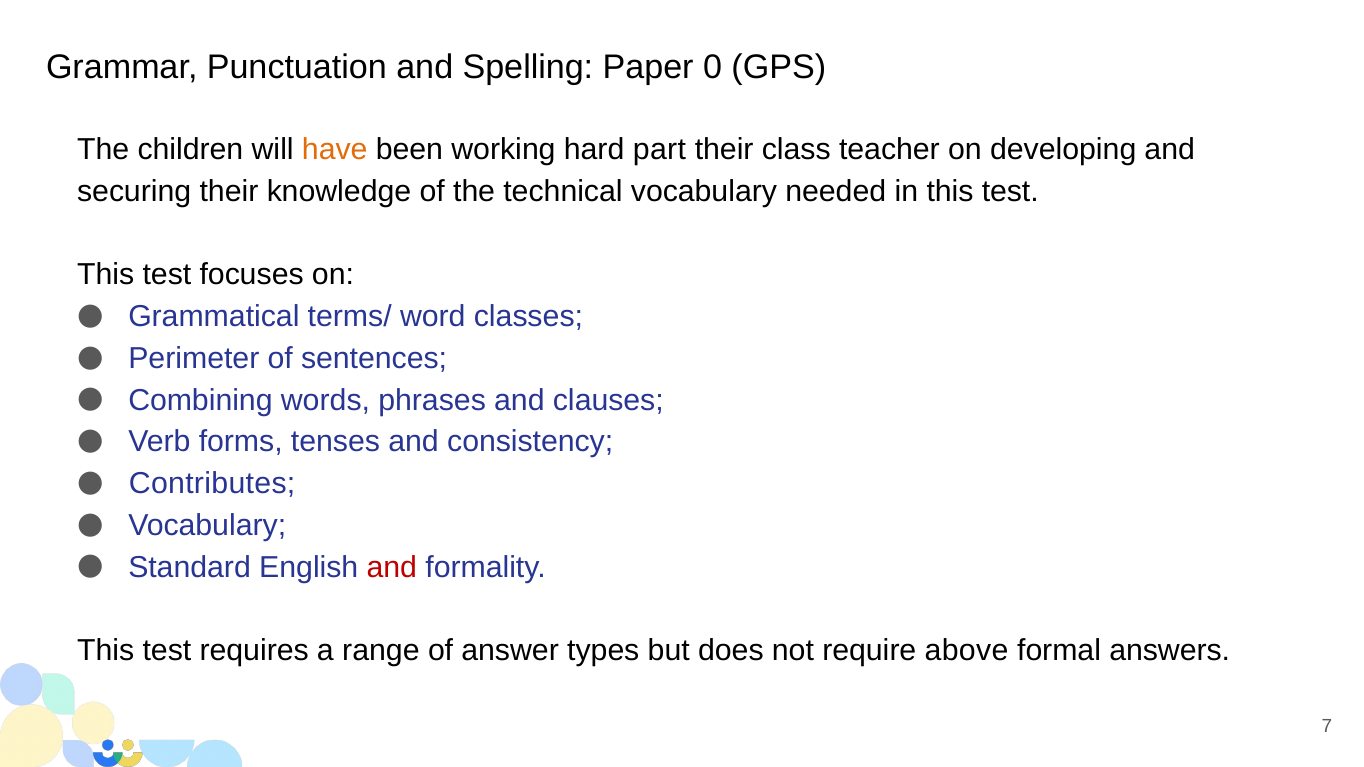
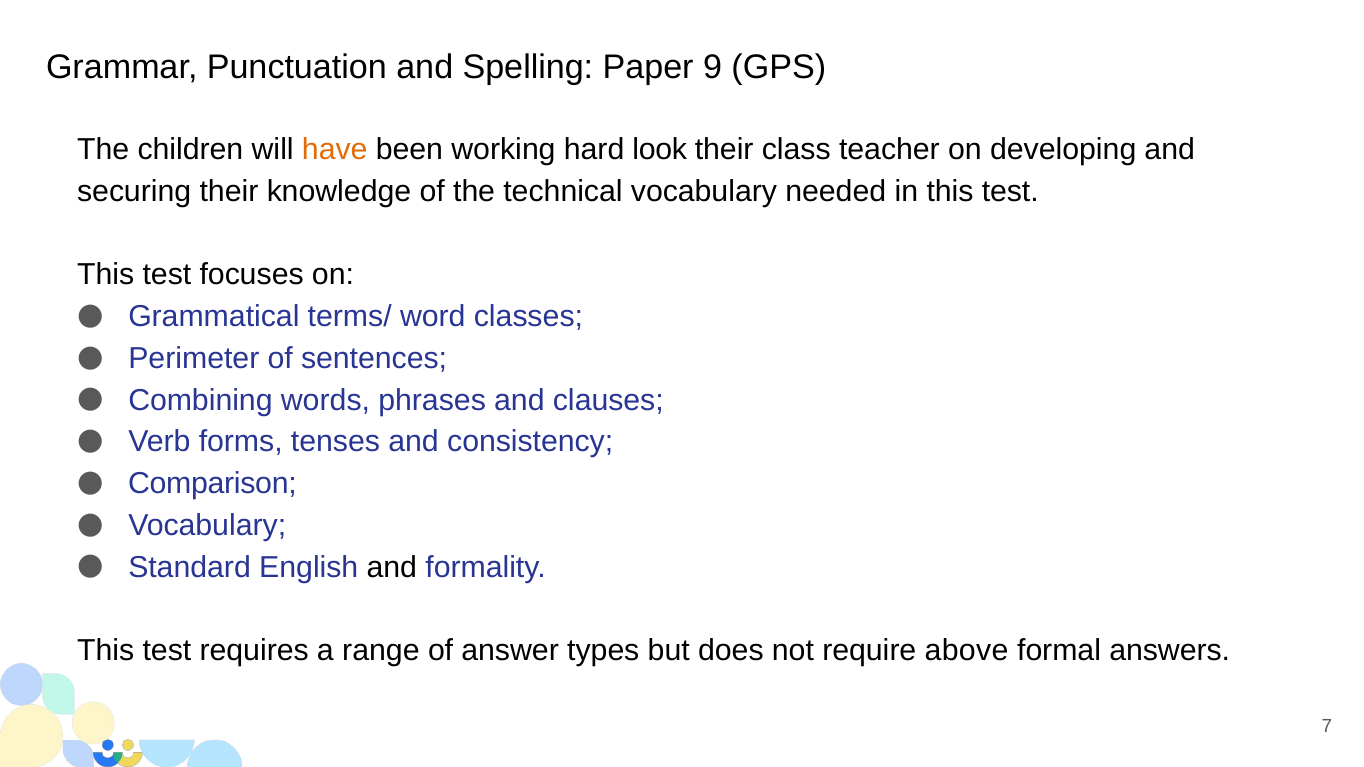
0: 0 -> 9 (713, 67)
part: part -> look (660, 150)
Contributes: Contributes -> Comparison (212, 484)
and colour: red -> black (392, 567)
